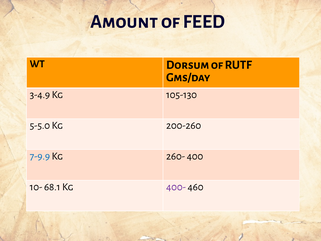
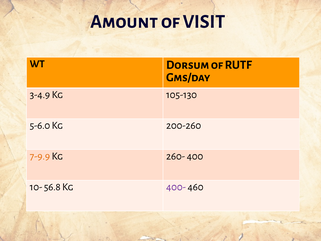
FEED: FEED -> VISIT (204, 21)
5-5.0: 5-5.0 -> 5-6.0 (40, 125)
7-9.9 colour: blue -> orange (40, 156)
68.1: 68.1 -> 56.8 (52, 187)
